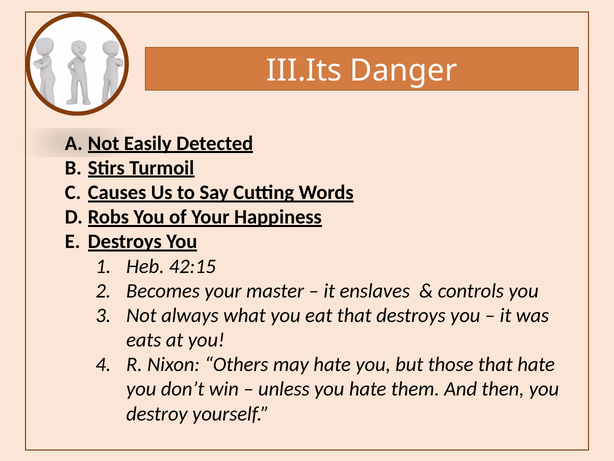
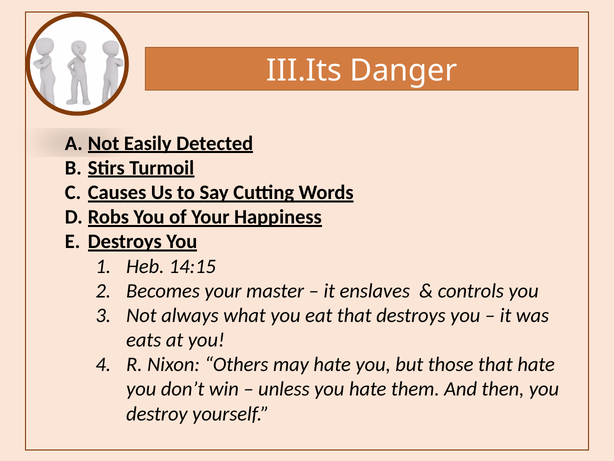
42:15: 42:15 -> 14:15 (192, 266)
